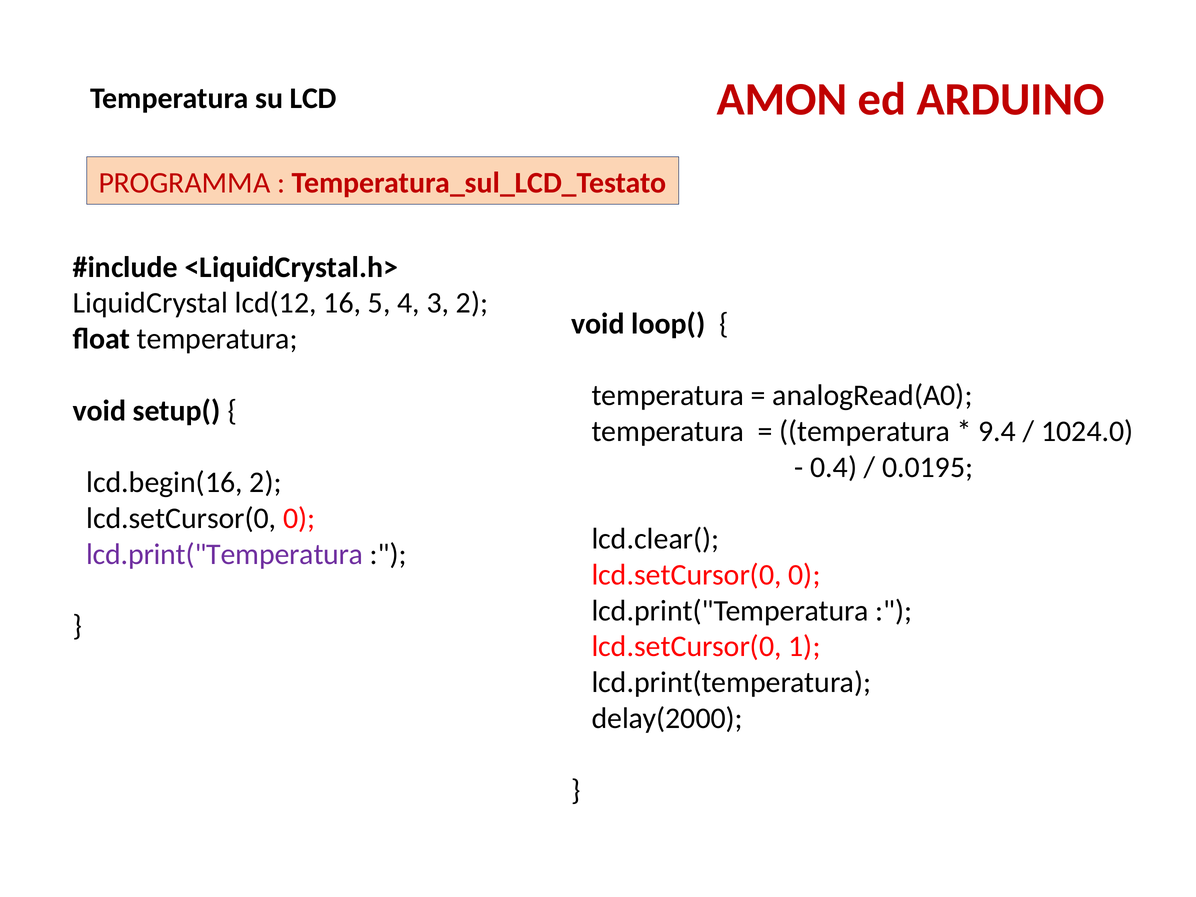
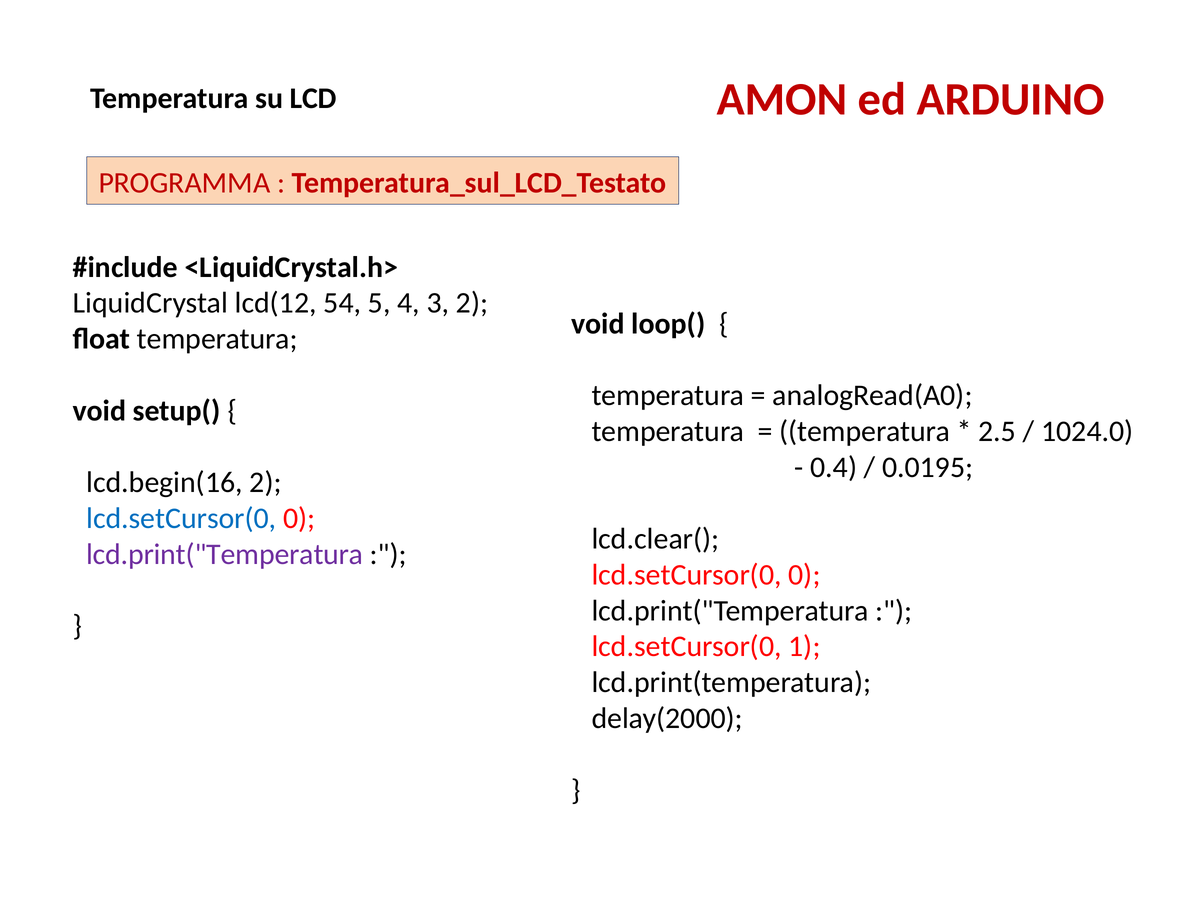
16: 16 -> 54 (342, 303)
9.4: 9.4 -> 2.5 (997, 431)
lcd.setCursor(0 colour: black -> blue (181, 518)
